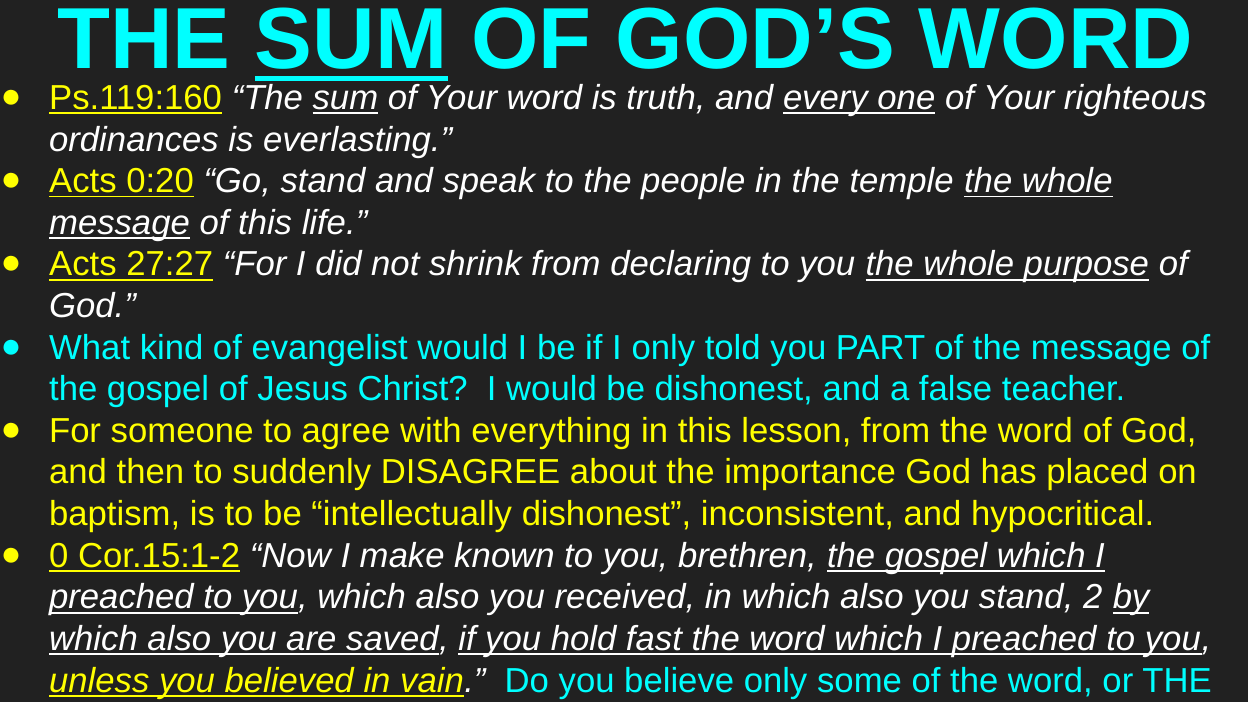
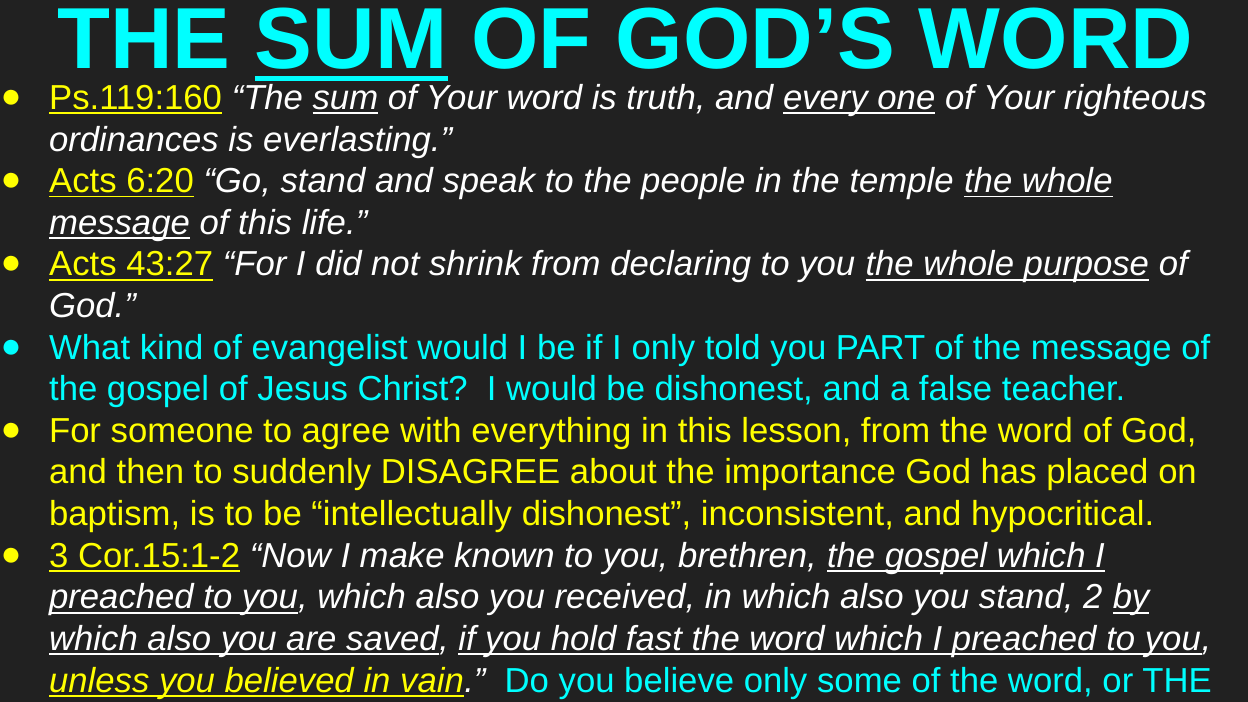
0:20: 0:20 -> 6:20 (160, 181)
27:27: 27:27 -> 43:27 (170, 264)
0: 0 -> 3 (59, 556)
